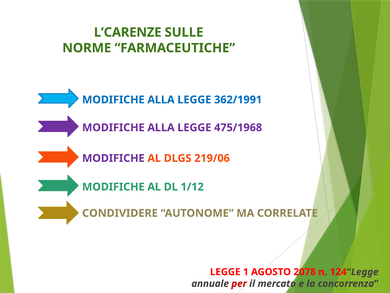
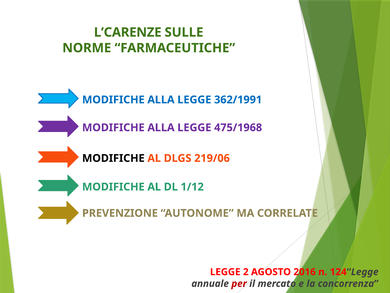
MODIFICHE colour: purple -> black (113, 158)
CONDIVIDERE: CONDIVIDERE -> PREVENZIONE (120, 213)
1: 1 -> 2 (246, 271)
2078: 2078 -> 2016 (305, 271)
